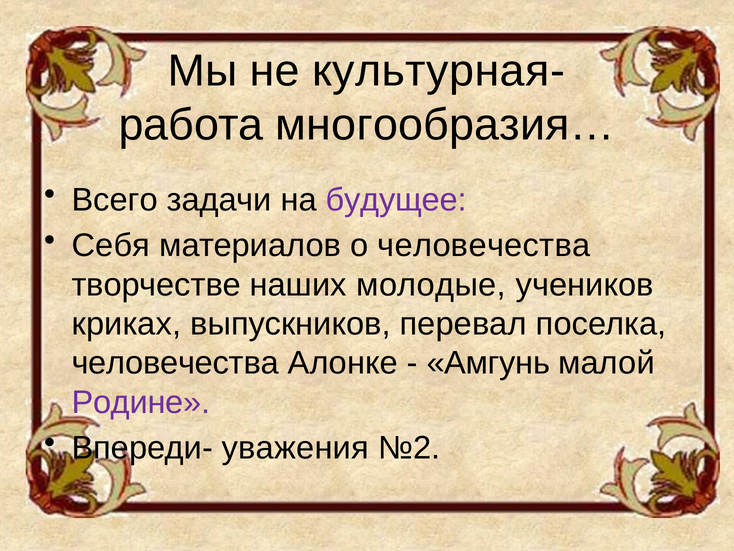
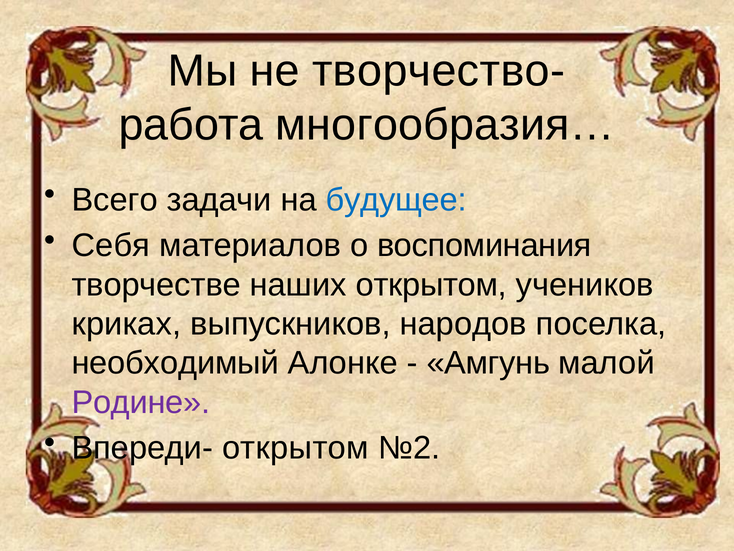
культурная-: культурная- -> творчество- (439, 71)
будущее colour: purple -> blue (396, 200)
о человечества: человечества -> воспоминания (484, 245)
наших молодые: молодые -> открытом (431, 285)
перевал: перевал -> народов (463, 324)
человечества: человечества -> необходимый (175, 363)
Впереди- уважения: уважения -> открытом (295, 448)
